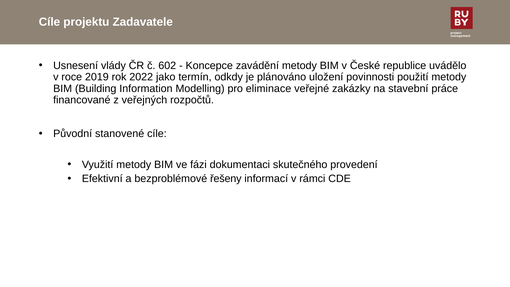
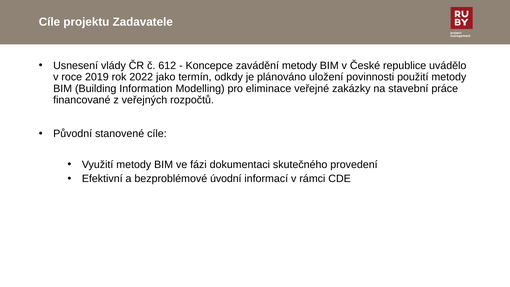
602: 602 -> 612 (167, 66)
řešeny: řešeny -> úvodní (226, 179)
